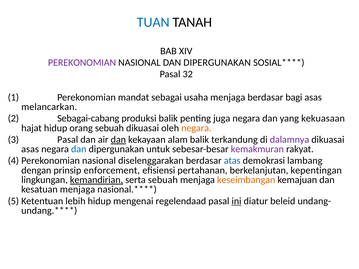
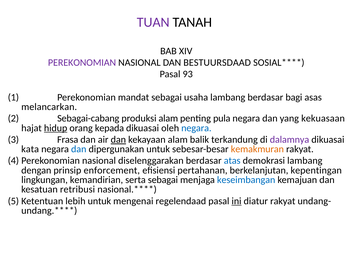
TUAN colour: blue -> purple (153, 22)
NASIONAL DAN DIPERGUNAKAN: DIPERGUNAKAN -> BESTUURSDAAD (217, 63)
32: 32 -> 93 (188, 74)
usaha menjaga: menjaga -> lambang (228, 97)
produksi balik: balik -> alam (168, 119)
juga: juga -> pula (222, 119)
hidup underline: none -> present (56, 128)
orang sebuah: sebuah -> kepada (109, 128)
negara colour: orange -> blue (196, 128)
3 Pasal: Pasal -> Frasa (68, 140)
asas: asas -> kata (30, 149)
kemakmuran colour: purple -> orange (257, 149)
kemandirian underline: present -> none (97, 180)
serta sebuah: sebuah -> sebagai (163, 180)
keseimbangan colour: orange -> blue (246, 180)
kesatuan menjaga: menjaga -> retribusi (78, 190)
lebih hidup: hidup -> untuk (99, 201)
diatur beleid: beleid -> rakyat (283, 201)
